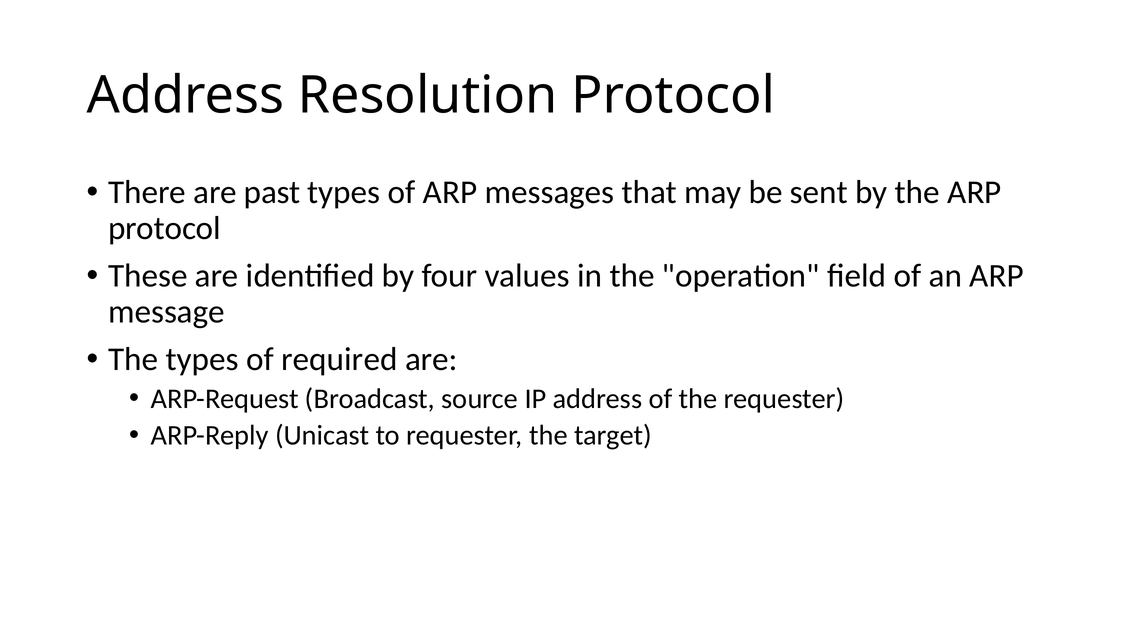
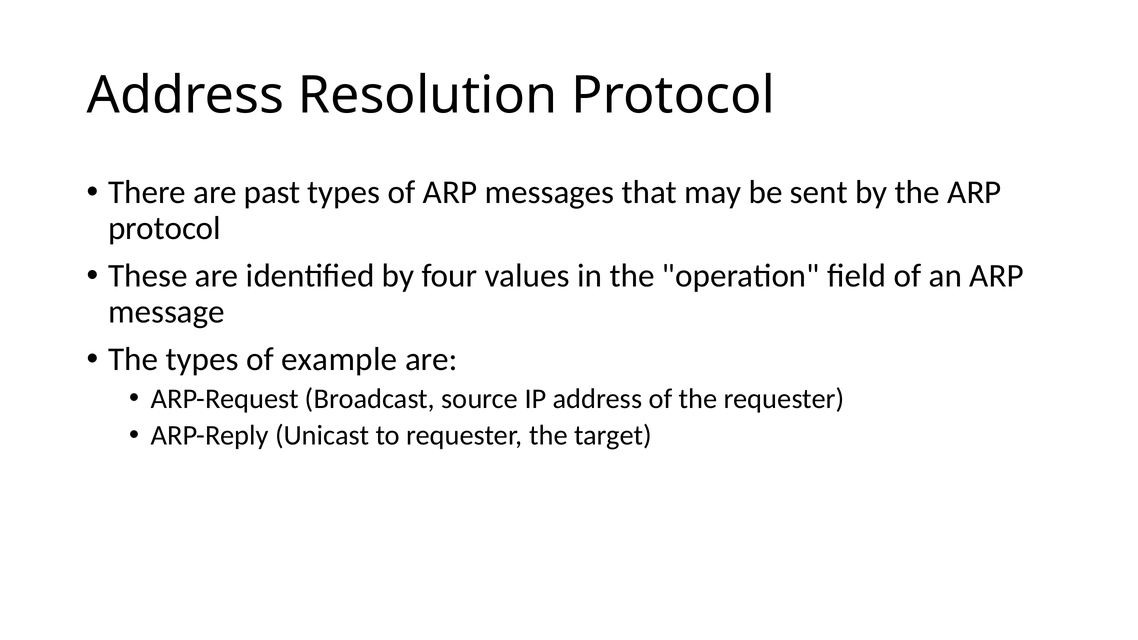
required: required -> example (339, 360)
